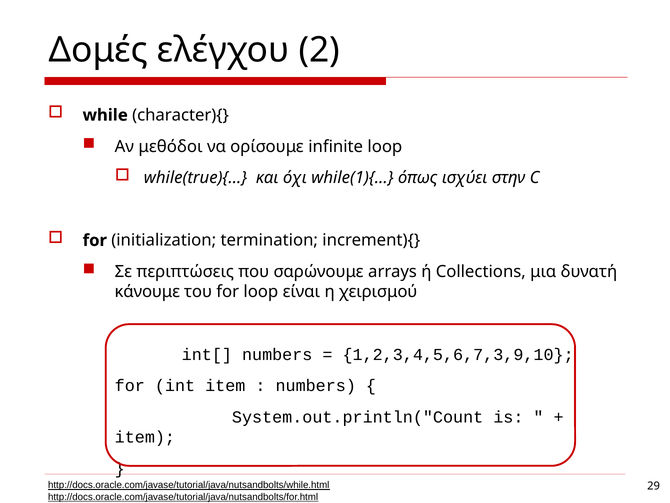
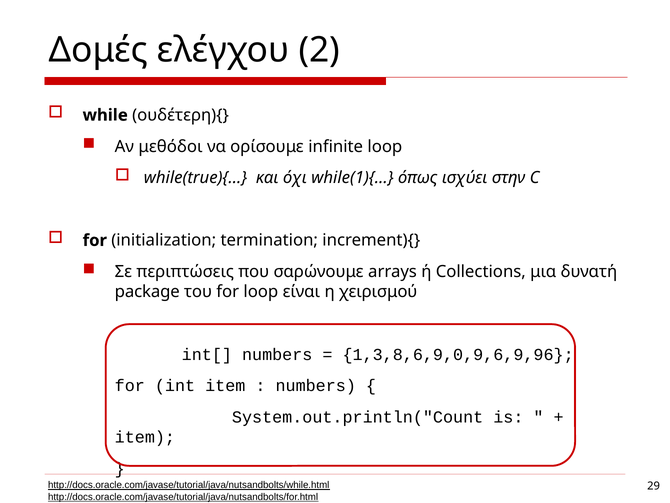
character){: character){ -> ουδέτερη){ (181, 115)
κάνουμε: κάνουμε -> package (147, 292)
1,2,3,4,5,6,7,3,9,10: 1,2,3,4,5,6,7,3,9,10 -> 1,3,8,6,9,0,9,6,9,96 (458, 354)
